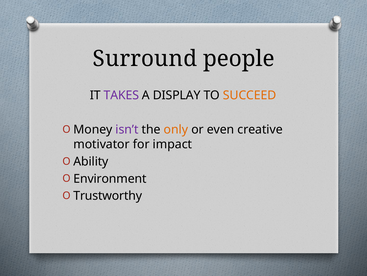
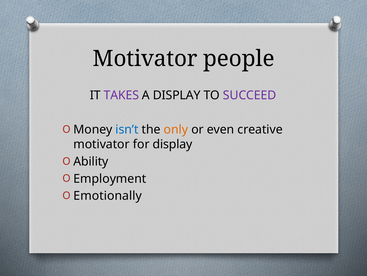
Surround: Surround -> Motivator (145, 59)
SUCCEED colour: orange -> purple (250, 95)
isn’t colour: purple -> blue (127, 129)
for impact: impact -> display (173, 144)
Environment: Environment -> Employment (110, 178)
Trustworthy: Trustworthy -> Emotionally (108, 195)
